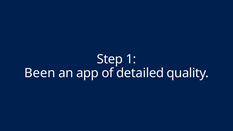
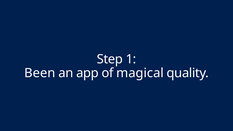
detailed: detailed -> magical (140, 73)
